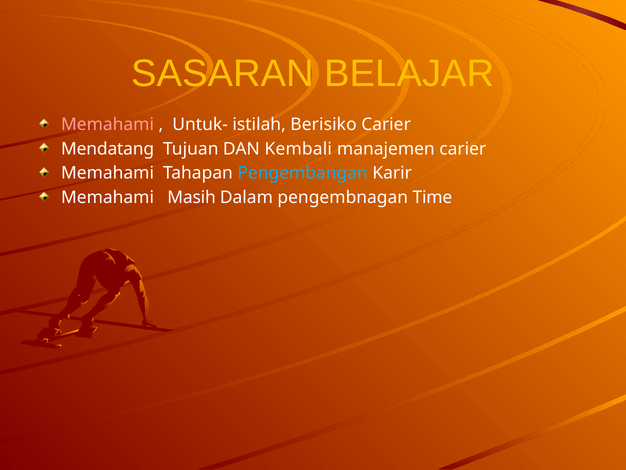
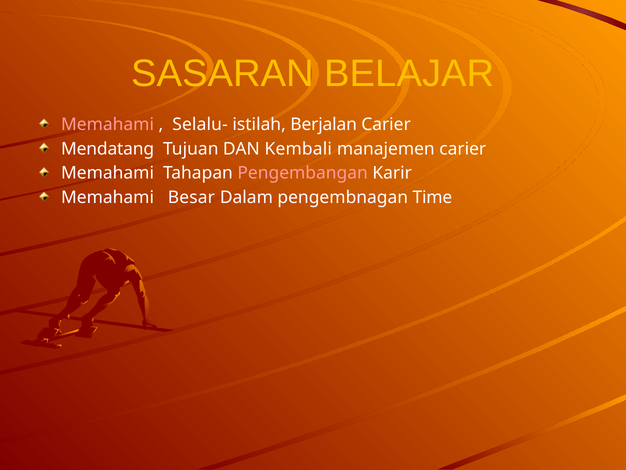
Untuk-: Untuk- -> Selalu- (200, 124)
Berisiko: Berisiko -> Berjalan (324, 124)
Pengembangan colour: light blue -> pink (303, 173)
Masih: Masih -> Besar (191, 197)
